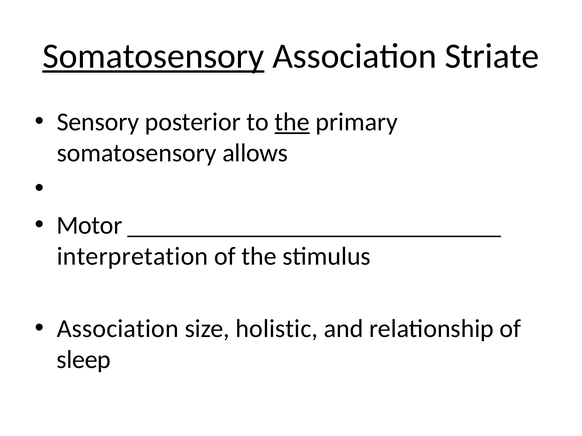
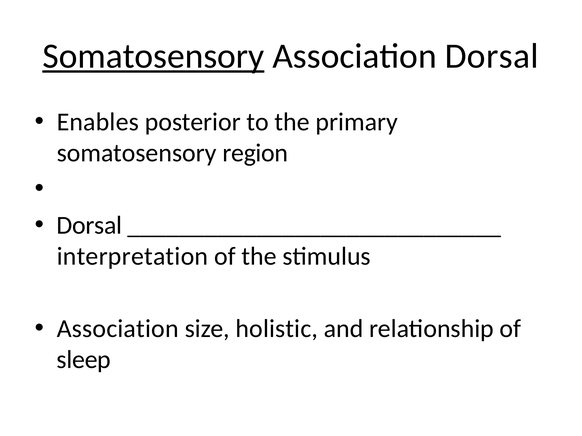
Association Striate: Striate -> Dorsal (492, 56)
Sensory: Sensory -> Enables (98, 122)
the underline: present -> none (292, 122)
allows: allows -> region (255, 153)
Motor: Motor -> Dorsal (89, 226)
